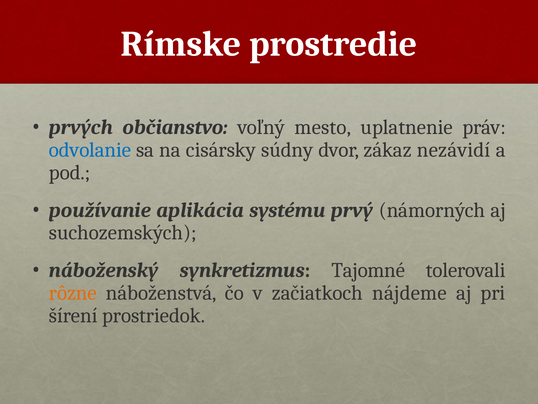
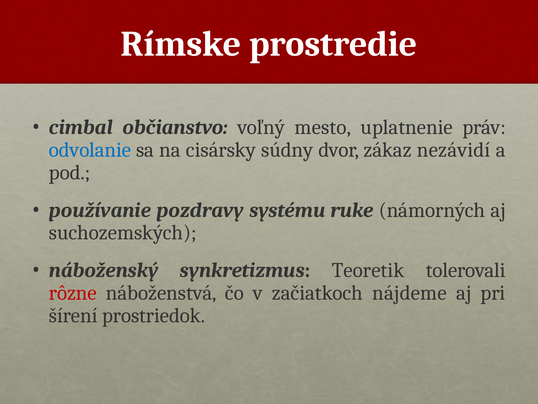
prvých: prvých -> cimbal (81, 127)
aplikácia: aplikácia -> pozdravy (200, 210)
prvý: prvý -> ruke (352, 210)
Tajomné: Tajomné -> Teoretik (368, 270)
rôzne colour: orange -> red (73, 293)
